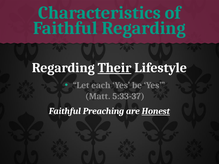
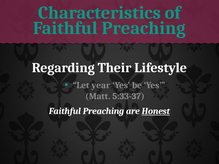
Regarding: Regarding -> Preaching (144, 28)
Their underline: present -> none (115, 68)
each: each -> year (101, 85)
